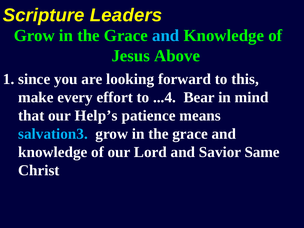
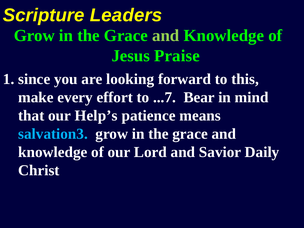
and colour: light blue -> light green (166, 36)
Above: Above -> Praise (177, 56)
...4: ...4 -> ...7 (165, 97)
Same: Same -> Daily (262, 152)
